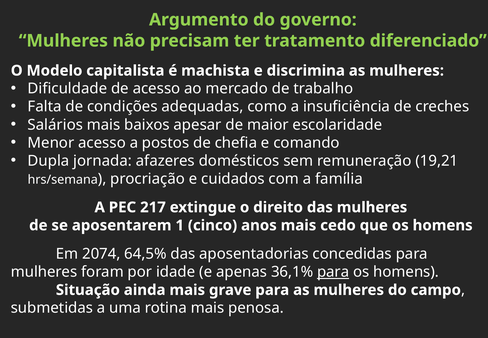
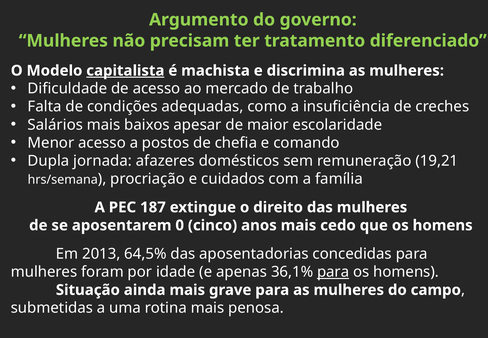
capitalista underline: none -> present (125, 71)
217: 217 -> 187 (153, 207)
1: 1 -> 0 (180, 225)
2074: 2074 -> 2013 (101, 254)
